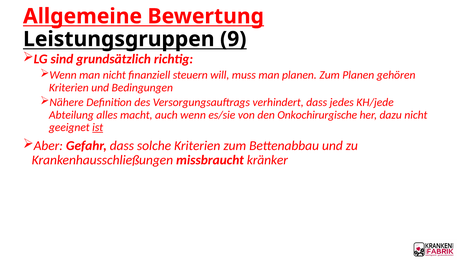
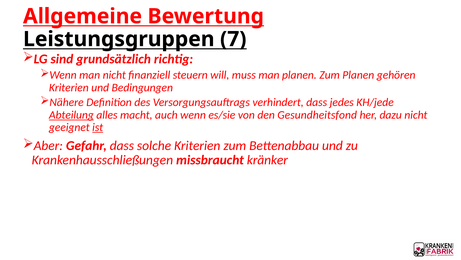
9: 9 -> 7 (233, 39)
Abteilung underline: none -> present (71, 115)
Onkochirurgische: Onkochirurgische -> Gesundheitsfond (317, 115)
